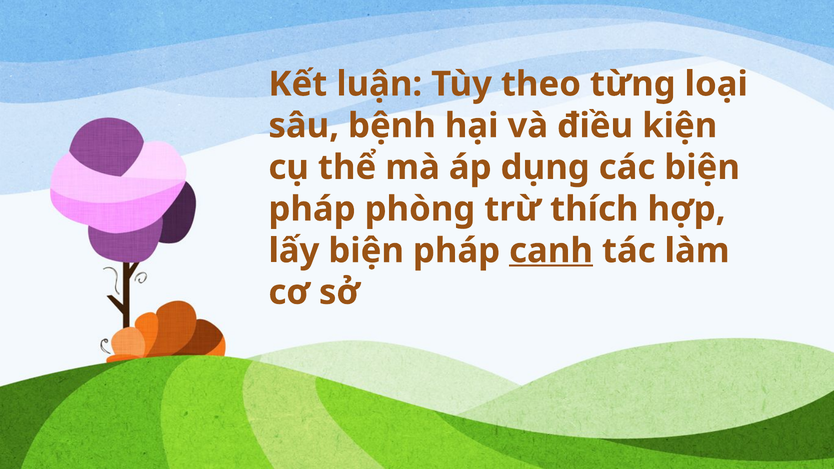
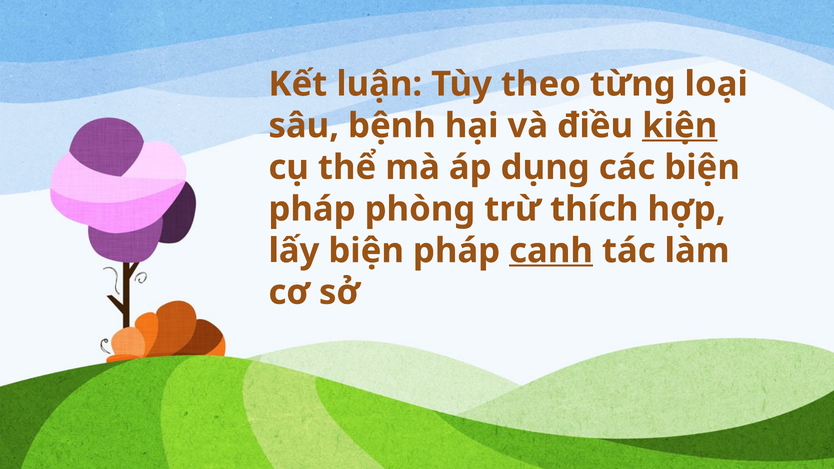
kiện underline: none -> present (680, 126)
